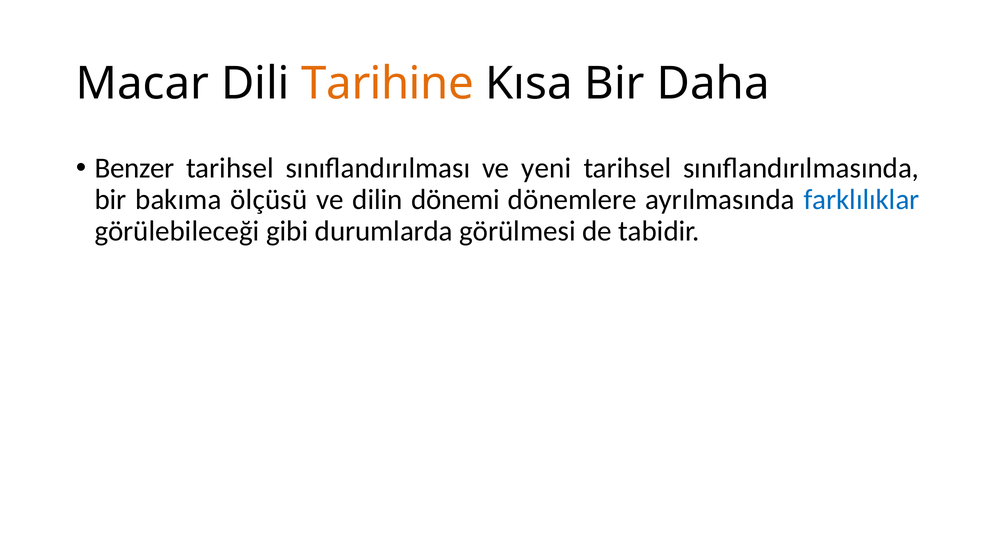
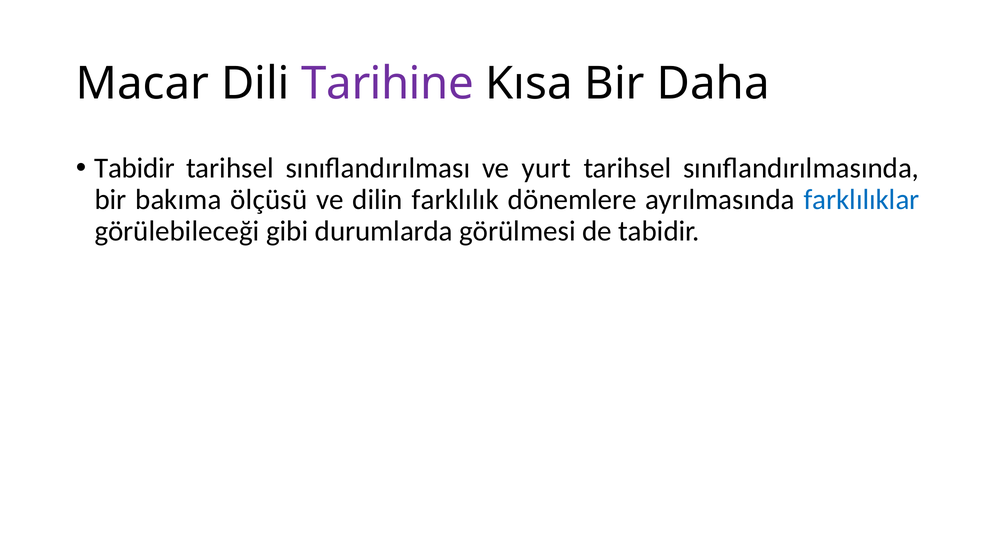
Tarihine colour: orange -> purple (388, 84)
Benzer: Benzer -> Tabidir (135, 168)
yeni: yeni -> yurt (546, 168)
dönemi: dönemi -> farklılık (455, 200)
